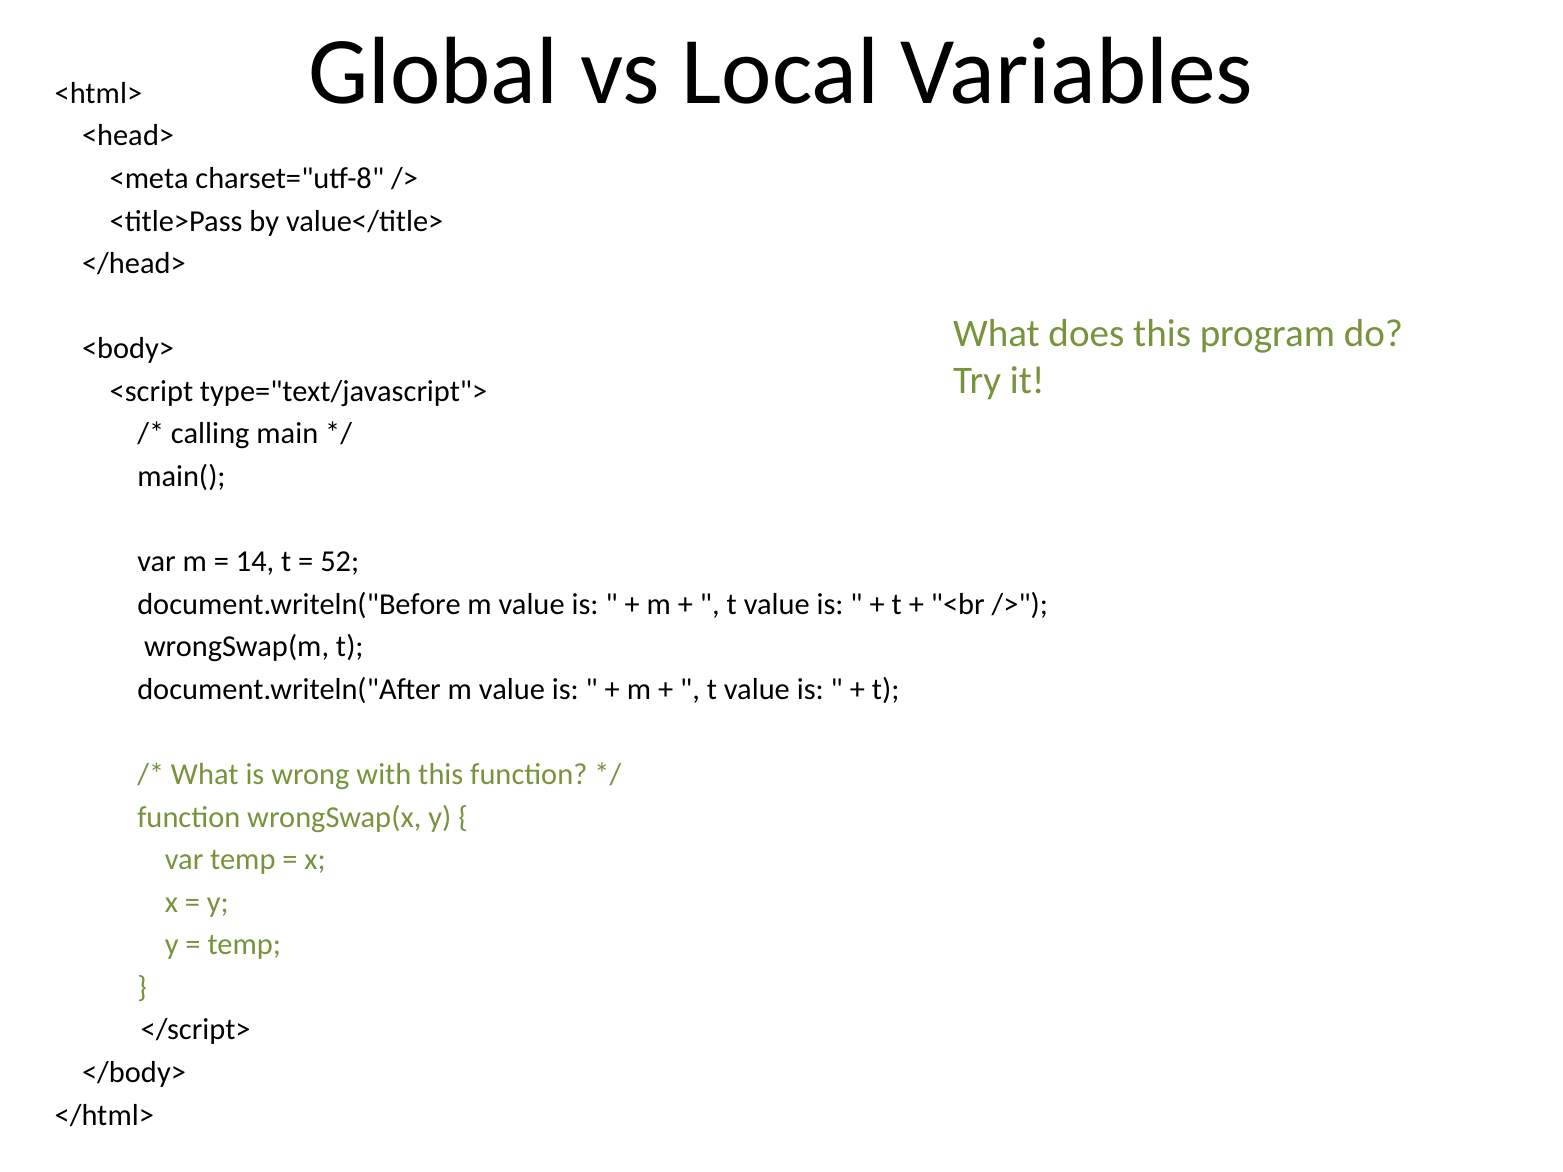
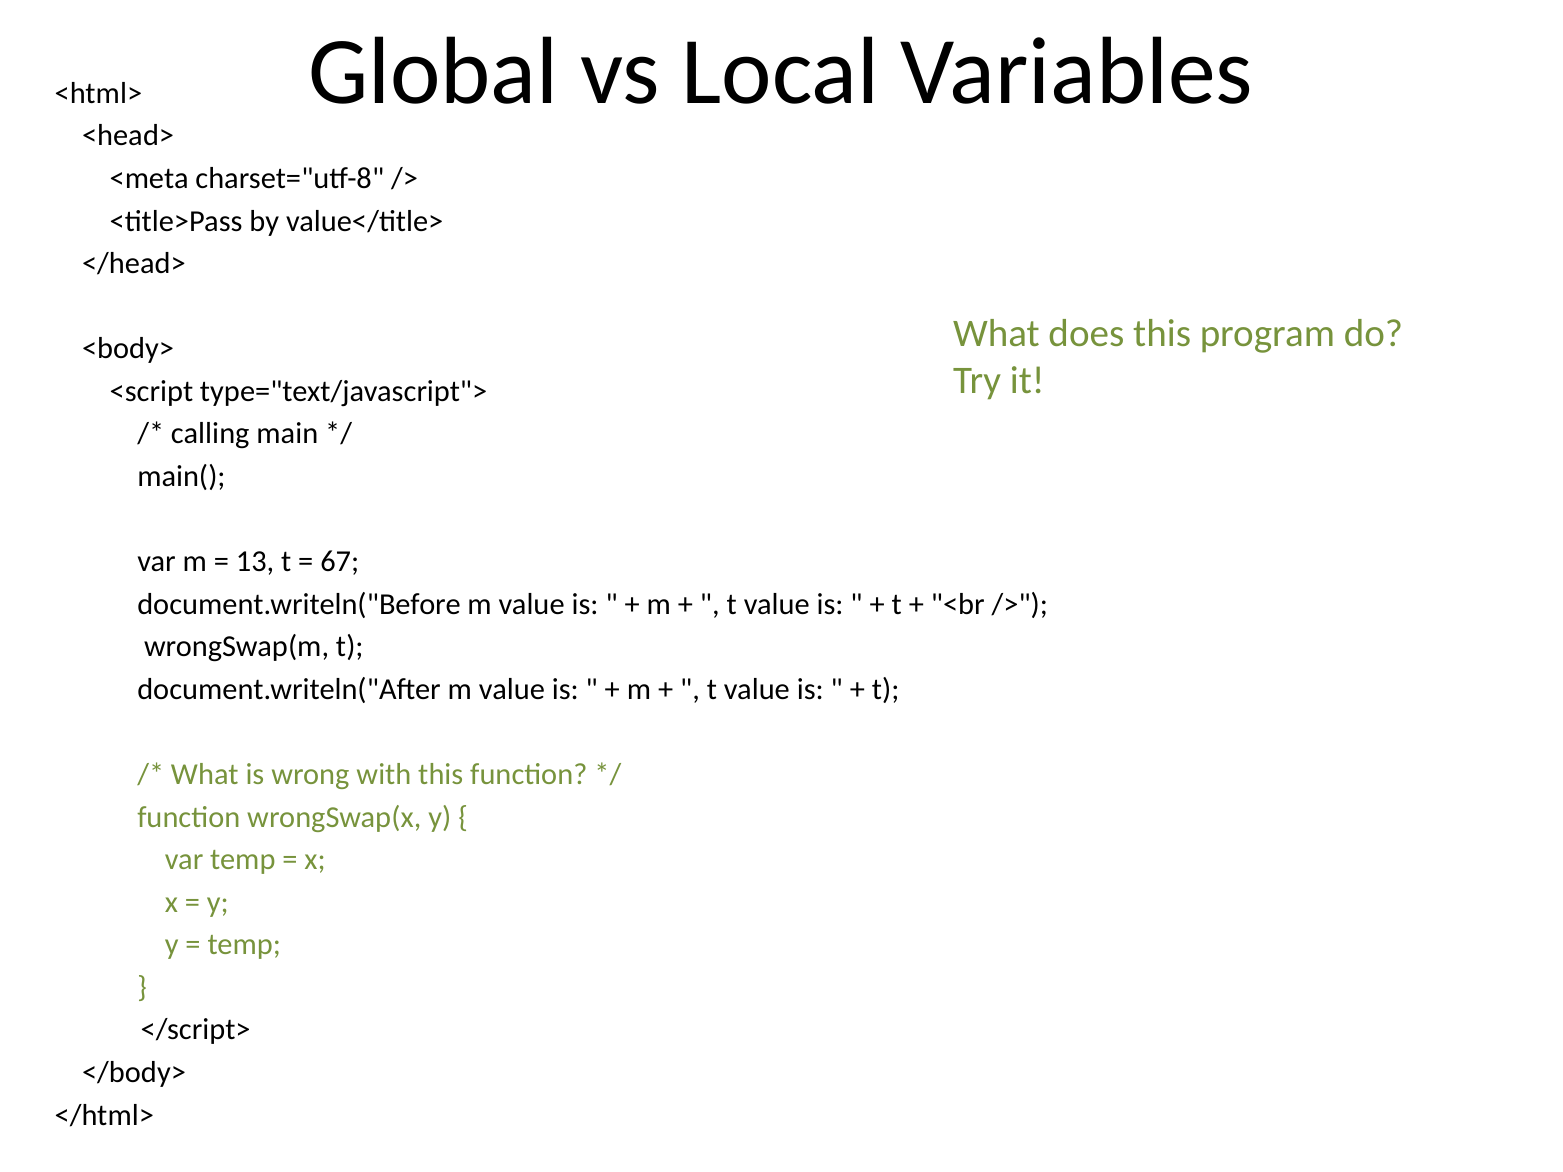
14: 14 -> 13 (255, 562)
52: 52 -> 67 (340, 562)
